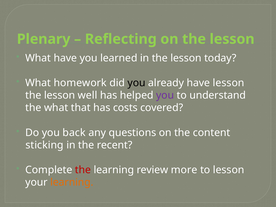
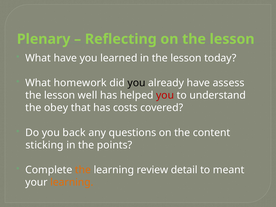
have lesson: lesson -> assess (229, 83)
you colour: purple -> red (165, 95)
the what: what -> obey (56, 108)
recent: recent -> points (115, 145)
the colour: red -> orange (83, 170)
more: more -> detail (184, 170)
to lesson: lesson -> meant (229, 170)
